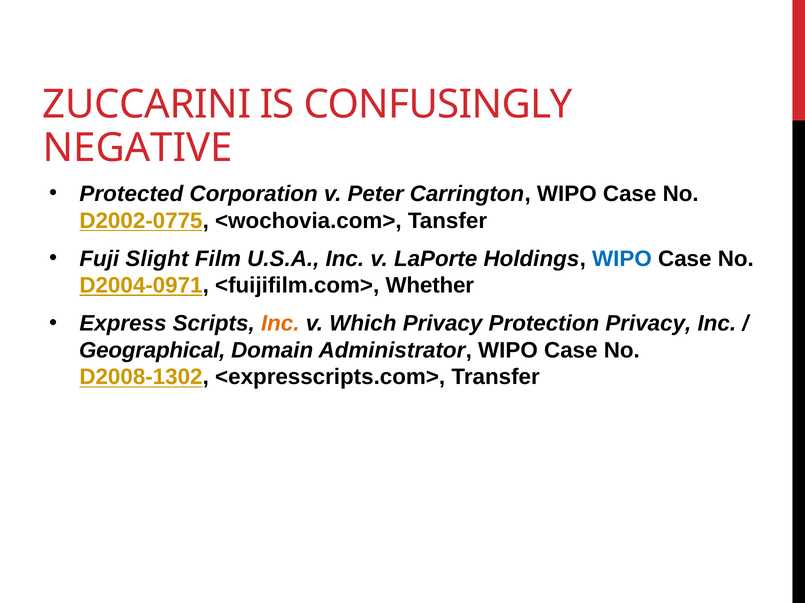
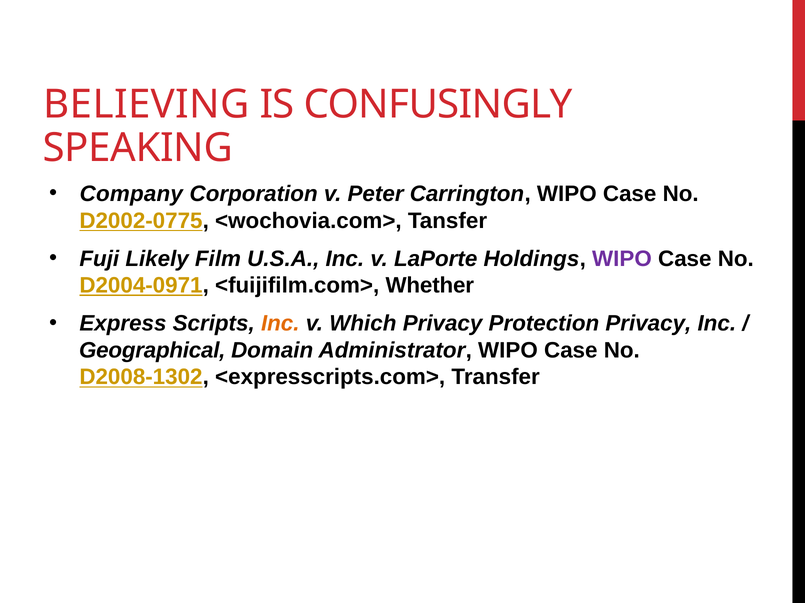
ZUCCARINI: ZUCCARINI -> BELIEVING (146, 105)
NEGATIVE: NEGATIVE -> SPEAKING (138, 148)
Protected: Protected -> Company (131, 194)
Slight: Slight -> Likely (157, 259)
WIPO colour: blue -> purple (622, 259)
